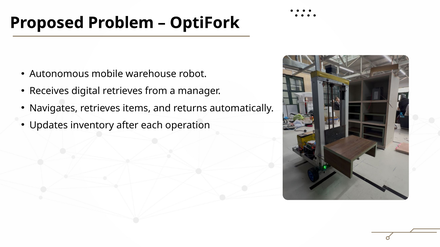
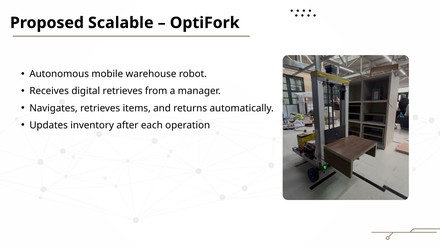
Problem: Problem -> Scalable (121, 23)
